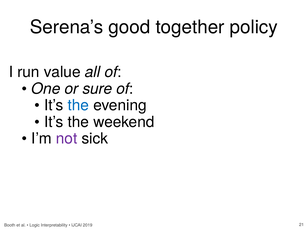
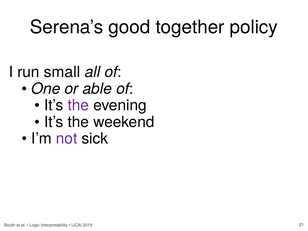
value: value -> small (62, 72)
sure: sure -> able (97, 89)
the colour: blue -> purple (78, 105)
